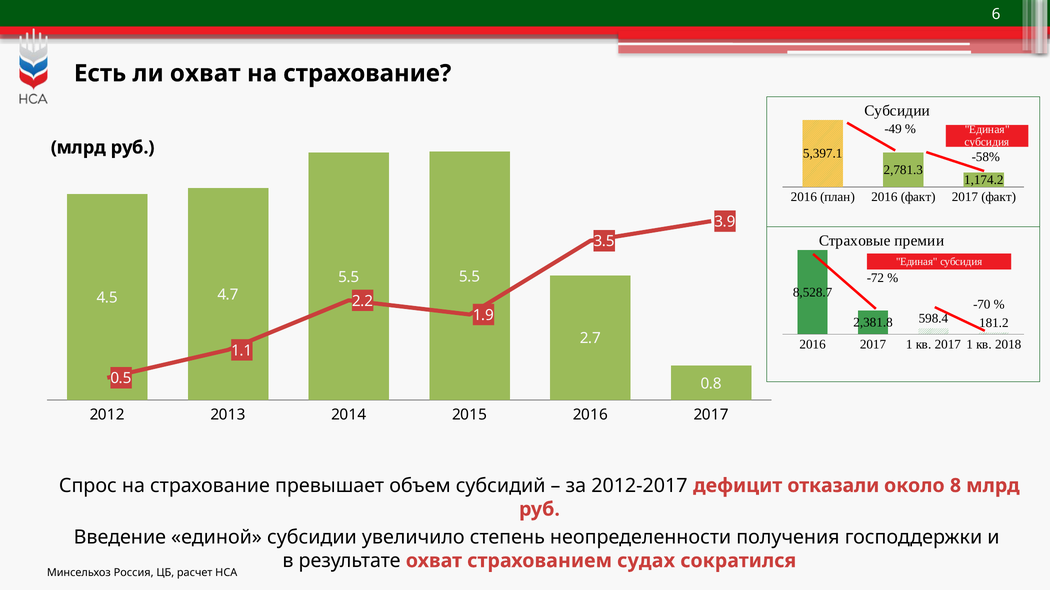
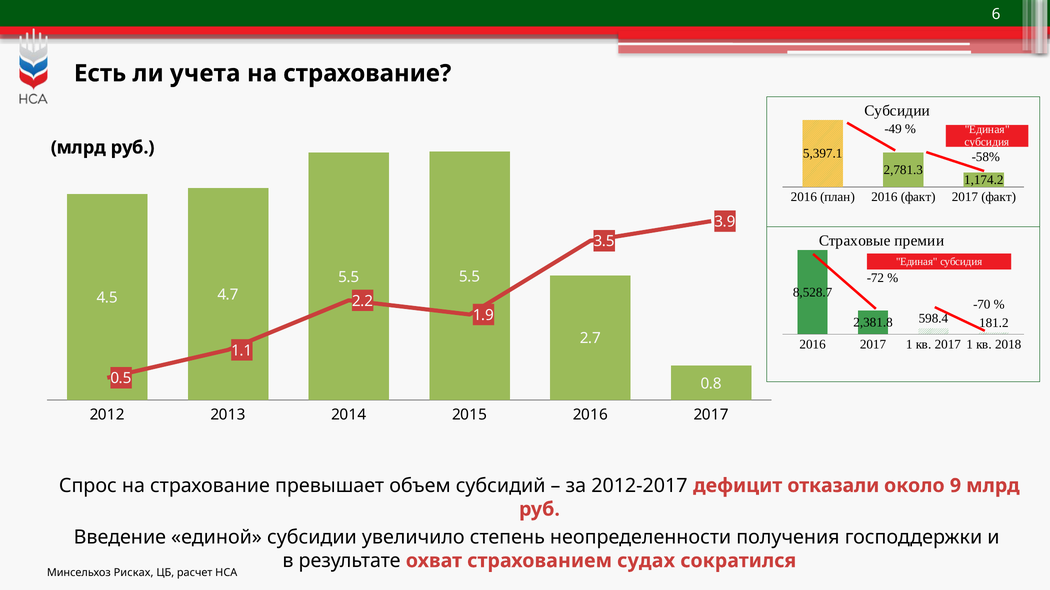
ли охват: охват -> учета (205, 73)
8: 8 -> 9 (955, 486)
Россия: Россия -> Рисках (134, 573)
